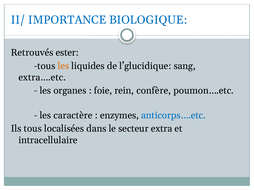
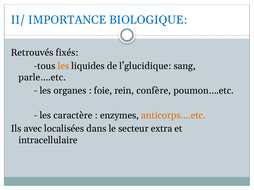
ester: ester -> fixés (67, 53)
extra….etc: extra….etc -> parle….etc (42, 78)
anticorps….etc colour: blue -> orange (173, 116)
Ils tous: tous -> avec (33, 129)
